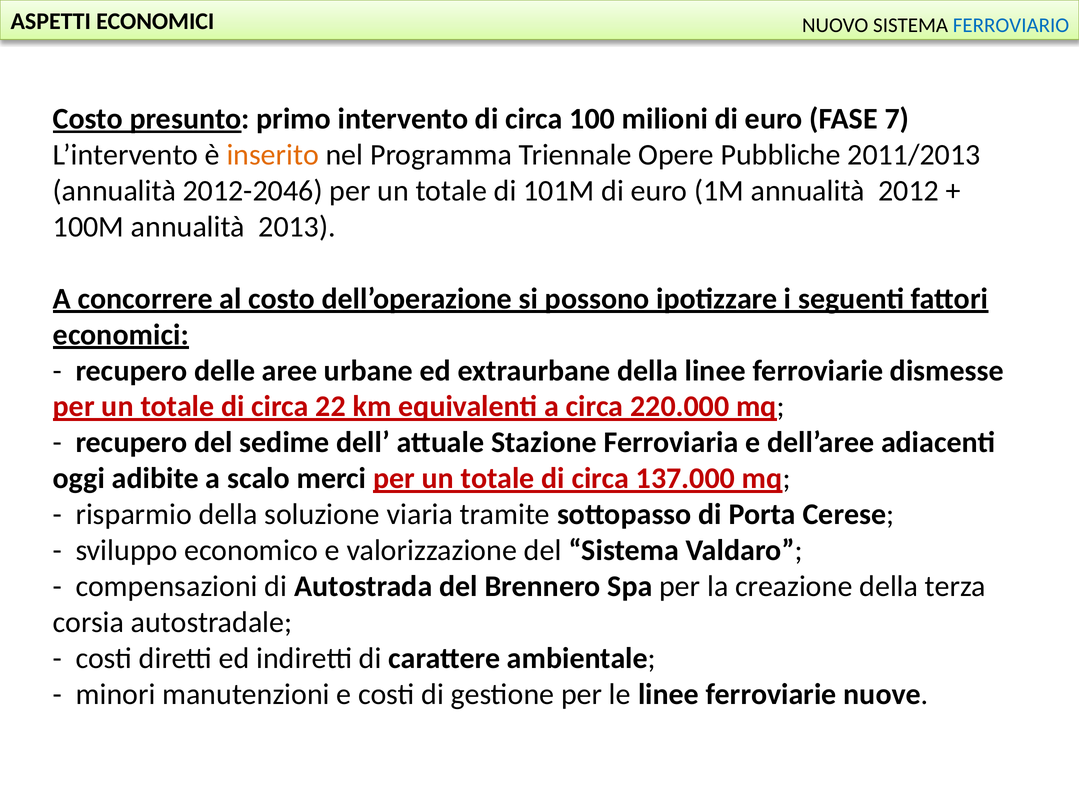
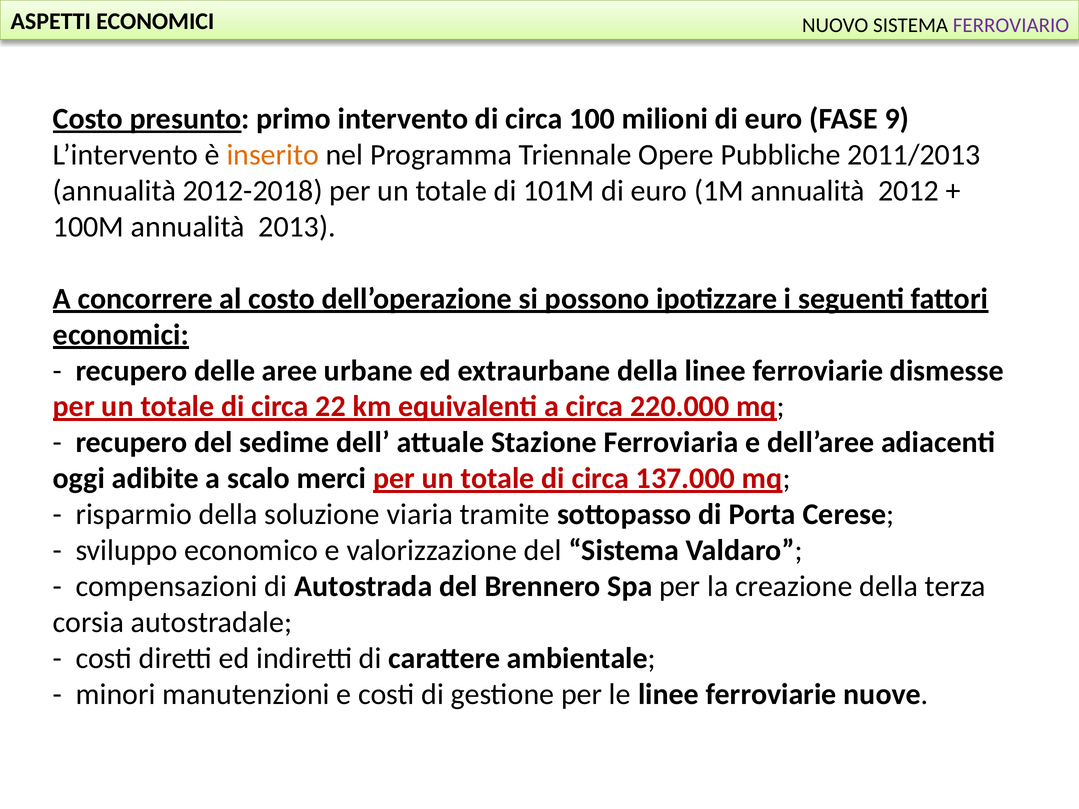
FERROVIARIO colour: blue -> purple (1011, 25)
7: 7 -> 9 (897, 119)
2012-2046: 2012-2046 -> 2012-2018 (253, 191)
